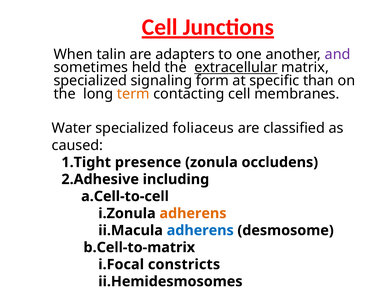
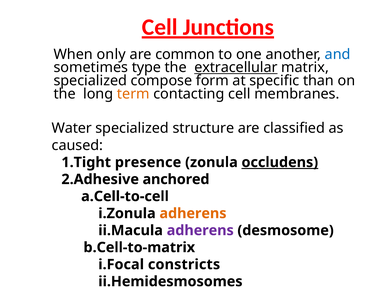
talin: talin -> only (111, 54)
adapters: adapters -> common (185, 54)
and colour: purple -> blue (338, 54)
held: held -> type (146, 67)
signaling: signaling -> compose (161, 81)
foliaceus: foliaceus -> structure (203, 128)
occludens underline: none -> present (280, 162)
including: including -> anchored (176, 179)
adherens colour: blue -> purple (200, 230)
